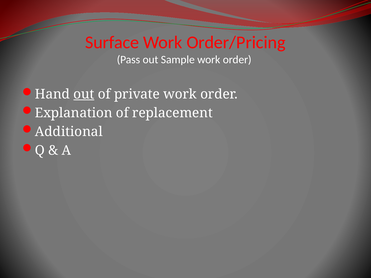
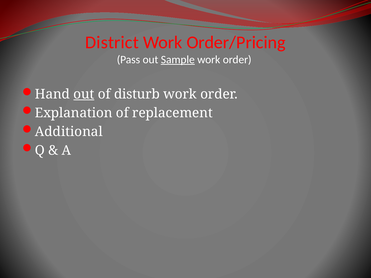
Surface: Surface -> District (112, 42)
Sample underline: none -> present (178, 60)
private: private -> disturb (137, 94)
